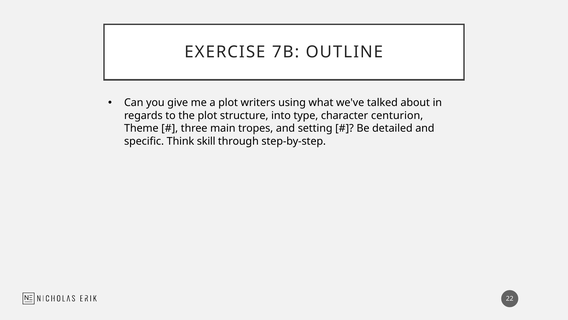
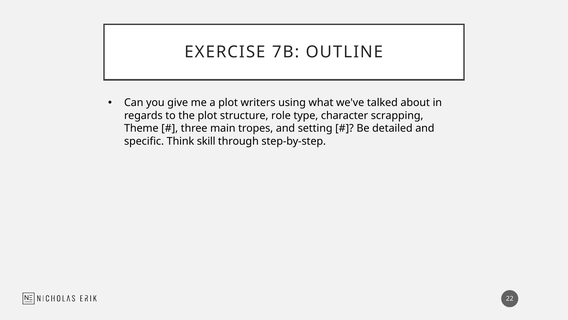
into: into -> role (281, 115)
centurion: centurion -> scrapping (397, 115)
